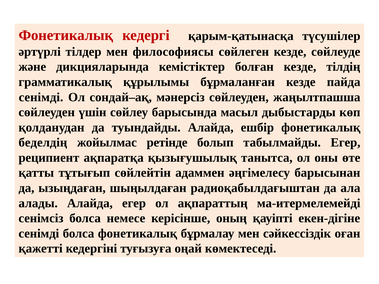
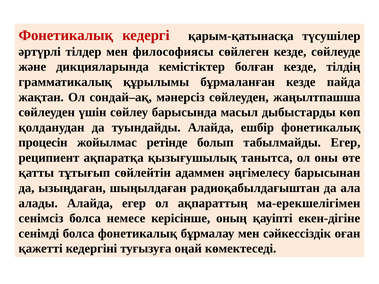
сенімді: сенімді -> жақтан (41, 97)
беделдің: беделдің -> процесін (43, 143)
ма-итермелемейді: ма-итермелемейді -> ма-ерекшелігімен (309, 203)
